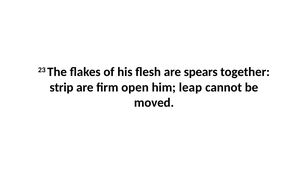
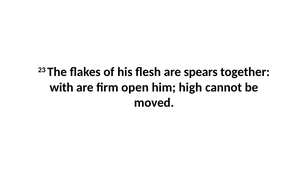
strip: strip -> with (62, 88)
leap: leap -> high (190, 88)
